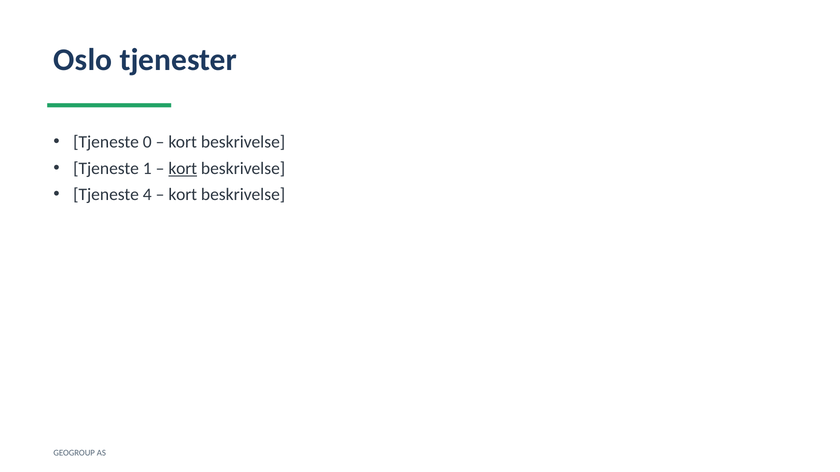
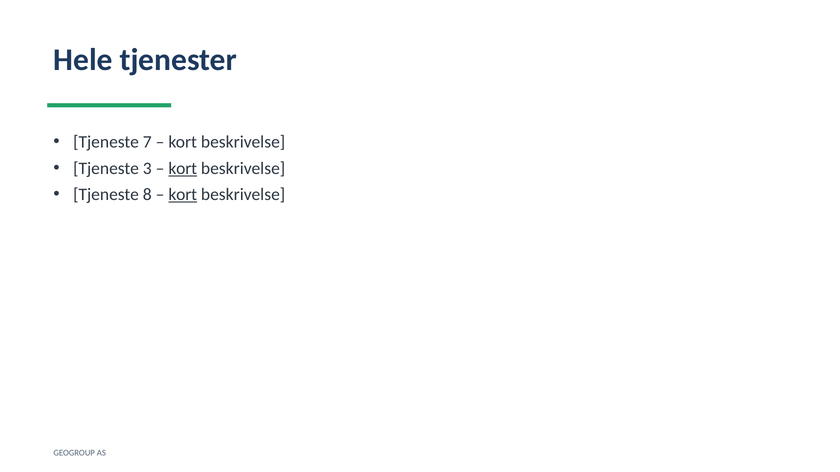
Oslo: Oslo -> Hele (83, 60)
0: 0 -> 7 (147, 142)
1: 1 -> 3 (147, 169)
4: 4 -> 8 (147, 195)
kort underline: none -> present (183, 195)
